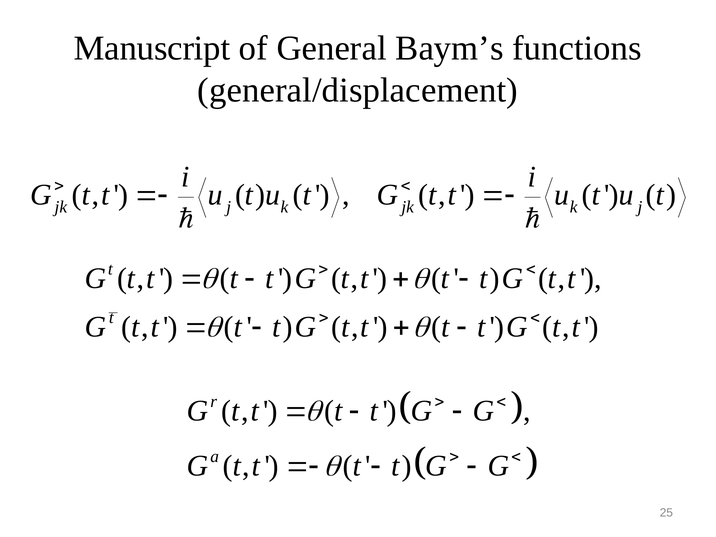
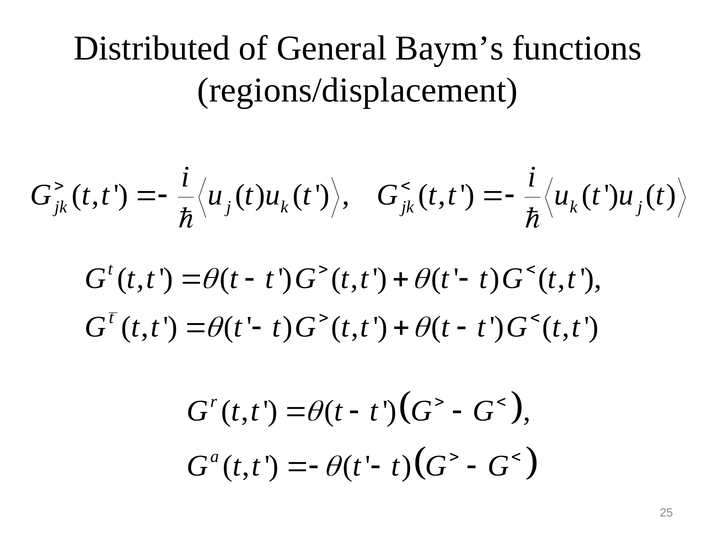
Manuscript: Manuscript -> Distributed (152, 48)
general/displacement: general/displacement -> regions/displacement (358, 90)
